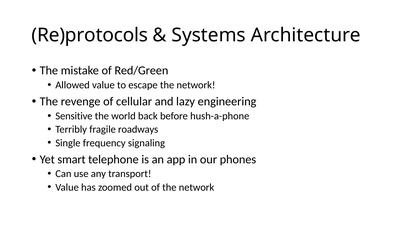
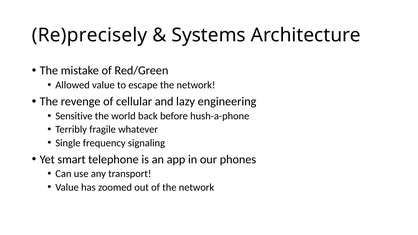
Re)protocols: Re)protocols -> Re)precisely (90, 35)
roadways: roadways -> whatever (138, 130)
